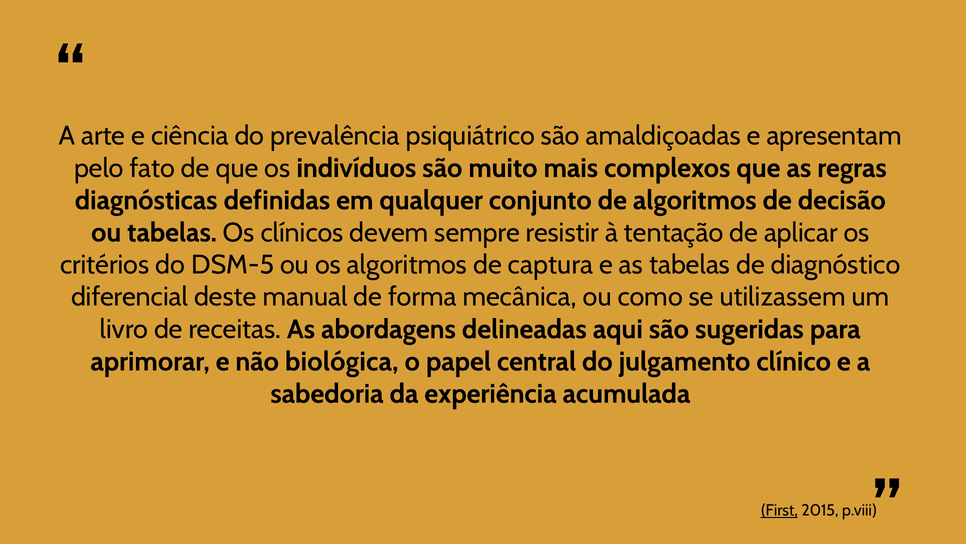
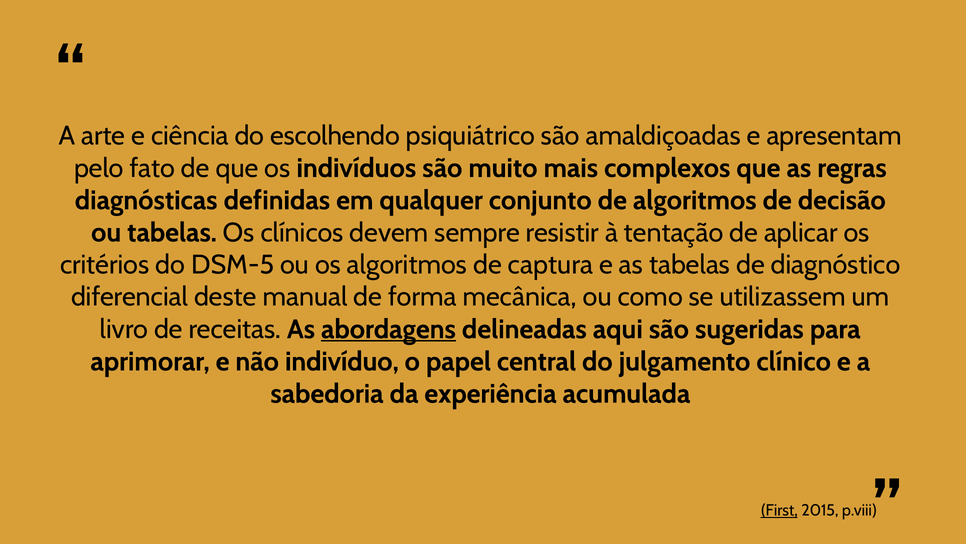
prevalência: prevalência -> escolhendo (335, 136)
abordagens underline: none -> present (388, 329)
biológica: biológica -> indivíduo (342, 361)
